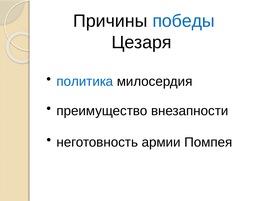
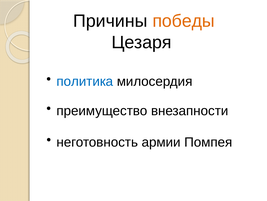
победы colour: blue -> orange (184, 21)
